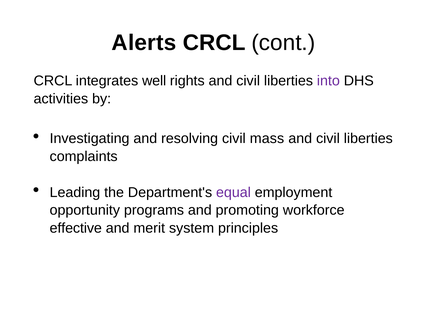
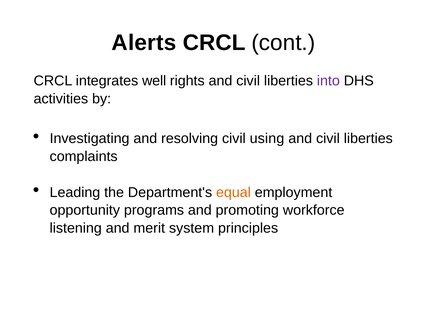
mass: mass -> using (267, 139)
equal colour: purple -> orange (233, 192)
effective: effective -> listening (76, 228)
